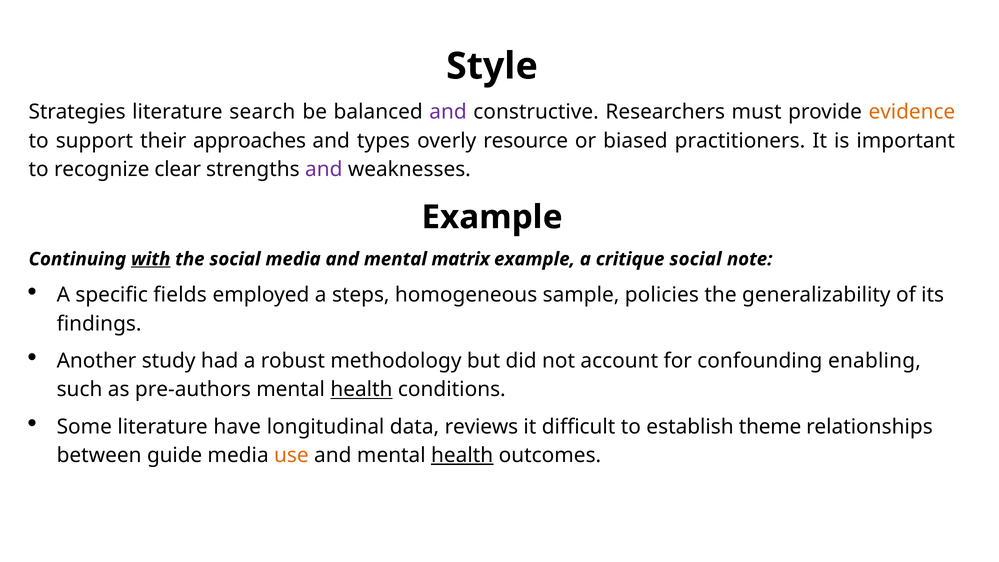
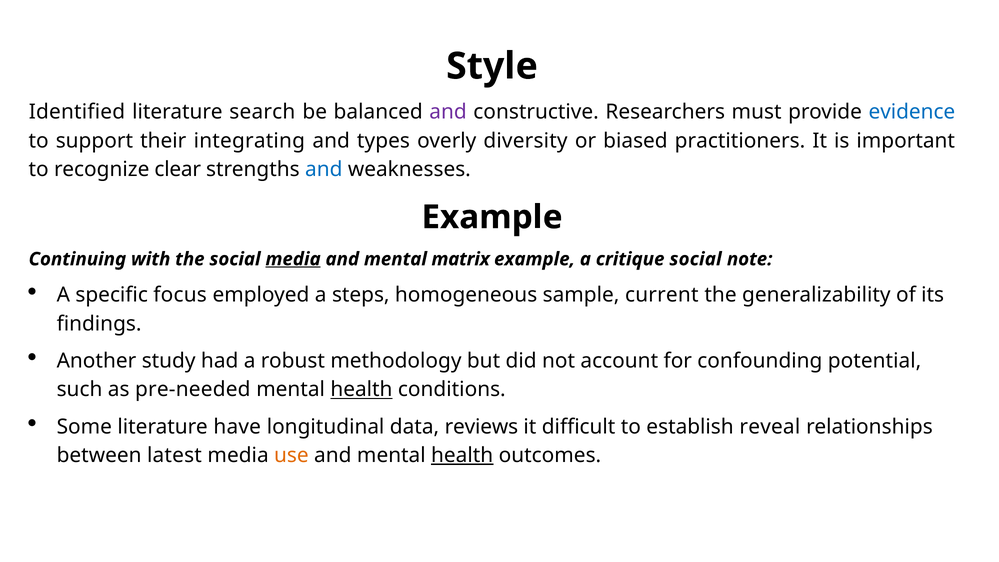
Strategies: Strategies -> Identified (77, 112)
evidence colour: orange -> blue (912, 112)
approaches: approaches -> integrating (249, 141)
resource: resource -> diversity (525, 141)
and colour: purple -> blue (324, 170)
with underline: present -> none (151, 259)
media underline: none -> present (293, 259)
fields: fields -> focus (180, 295)
policies: policies -> current (662, 295)
enabling: enabling -> potential (875, 361)
pre-authors: pre-authors -> pre-needed (193, 390)
theme: theme -> reveal (770, 427)
guide: guide -> latest (174, 455)
